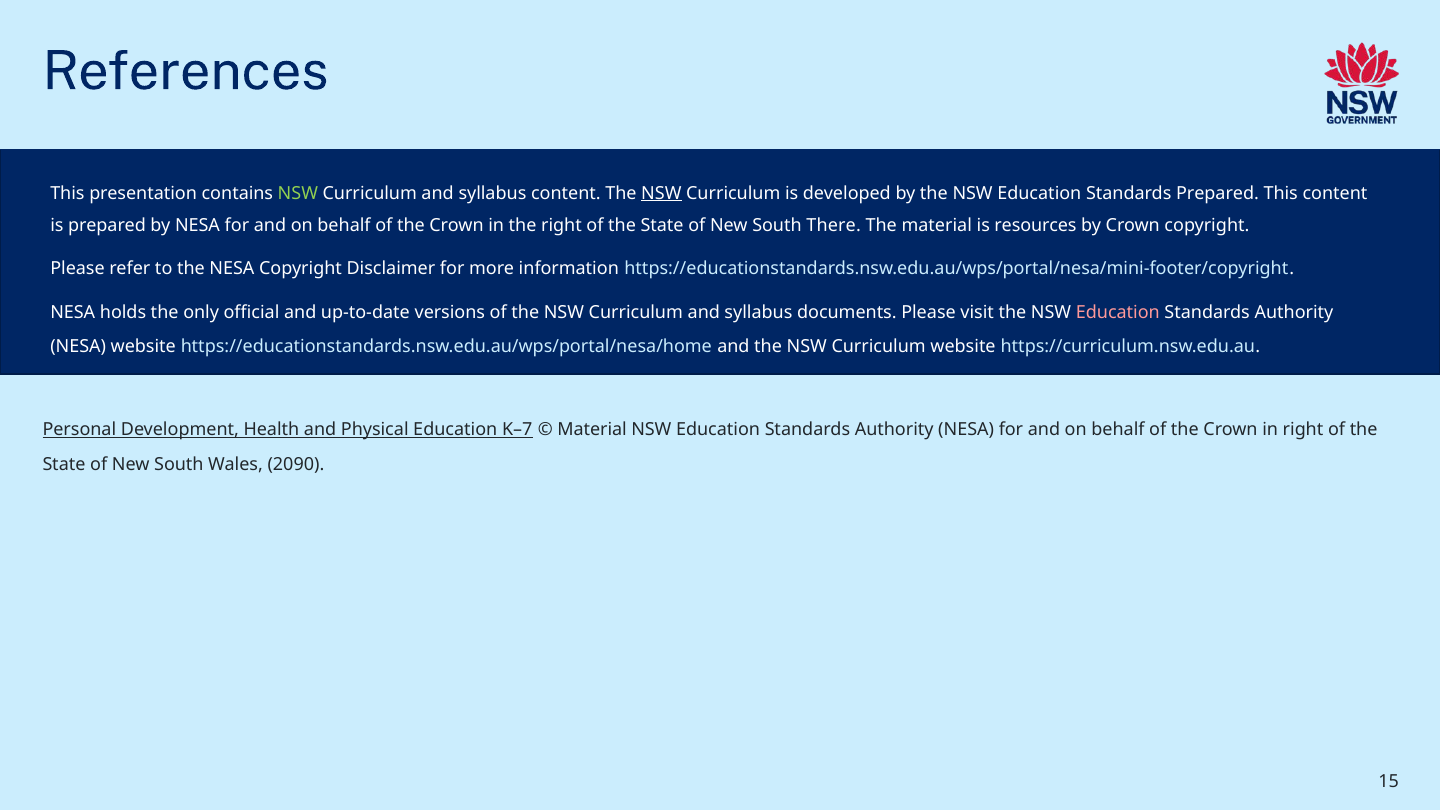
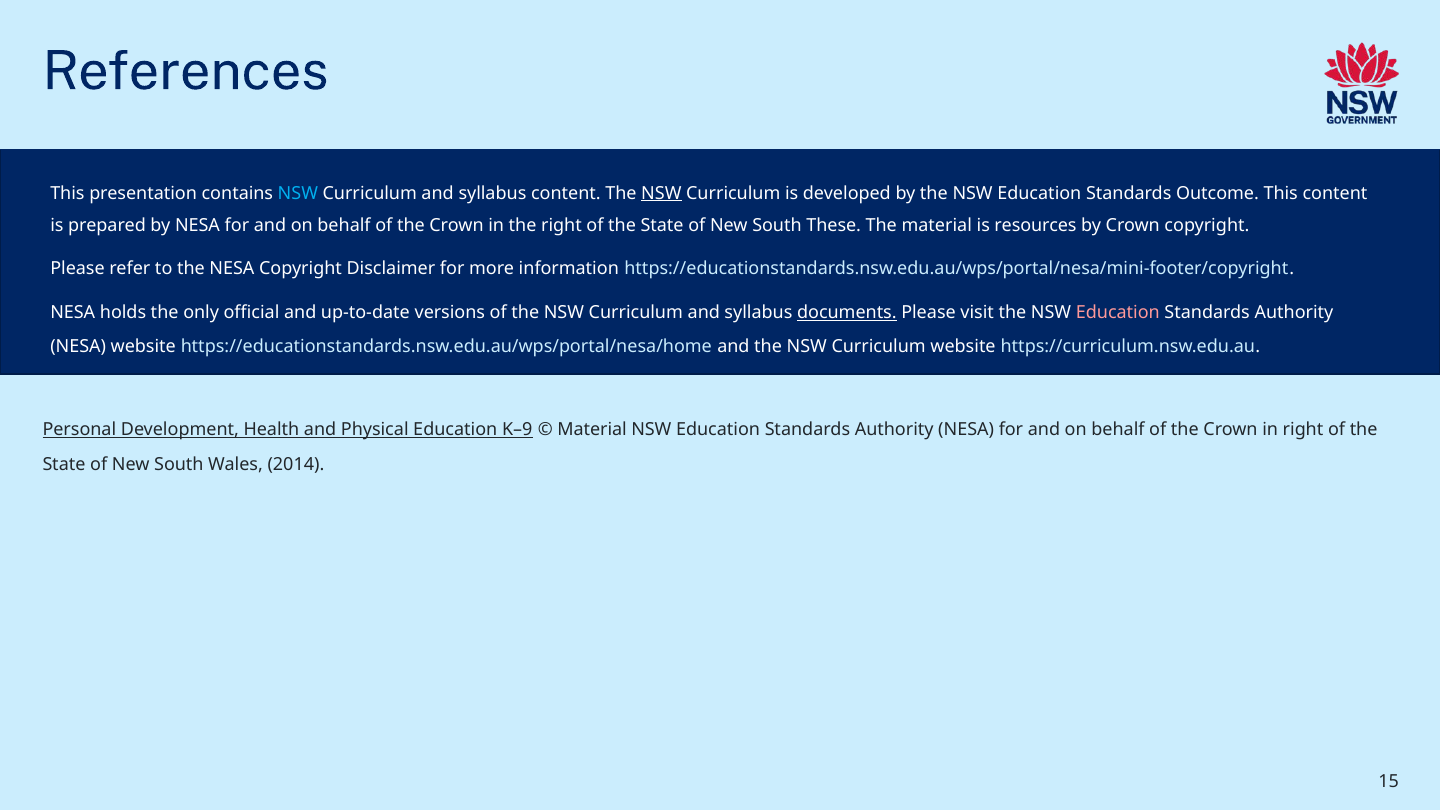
NSW colour: light green -> light blue (298, 193)
Standards Prepared: Prepared -> Outcome (1217, 193)
There: There -> These (834, 226)
documents underline: none -> present (847, 313)
K–7: K–7 -> K–9 (517, 429)
2090: 2090 -> 2014 (296, 465)
